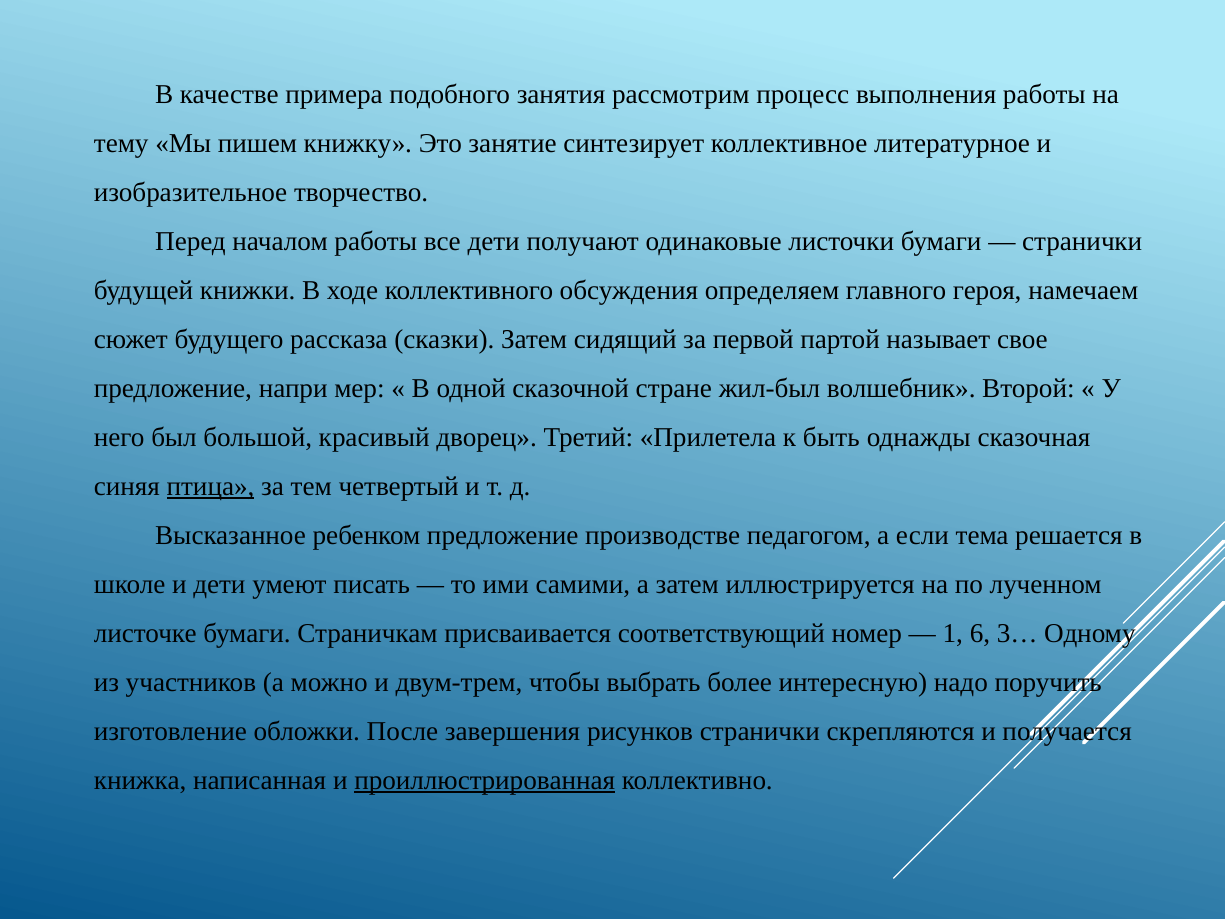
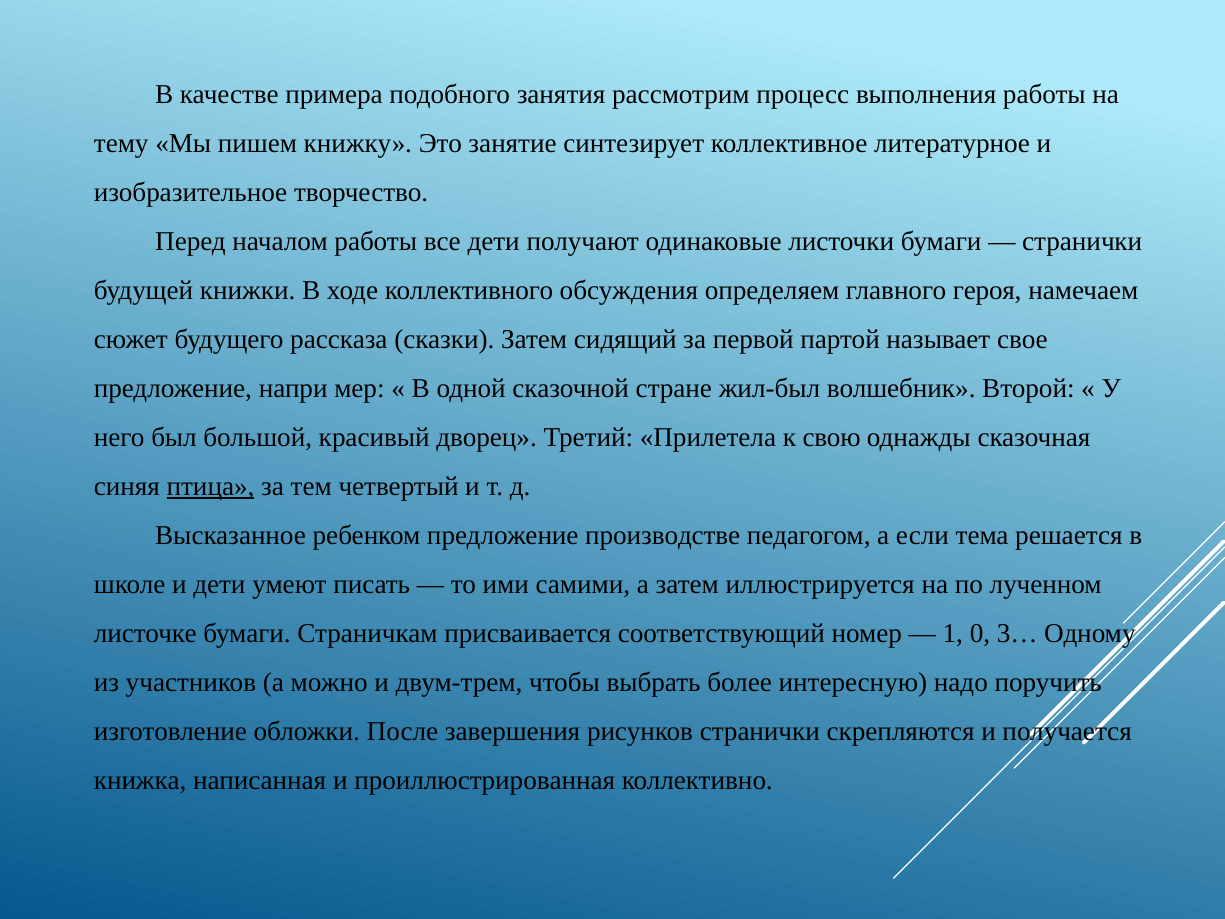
быть: быть -> свою (832, 437)
6: 6 -> 0 (980, 633)
проиллюстрированная underline: present -> none (485, 780)
